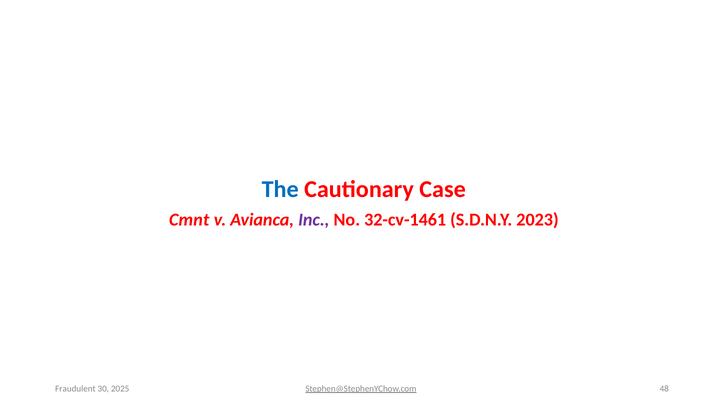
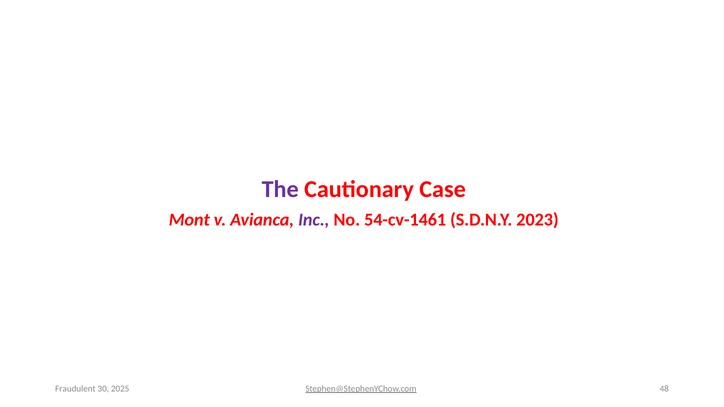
The colour: blue -> purple (280, 190)
Cmnt: Cmnt -> Mont (189, 220)
32-cv-1461: 32-cv-1461 -> 54-cv-1461 (405, 220)
